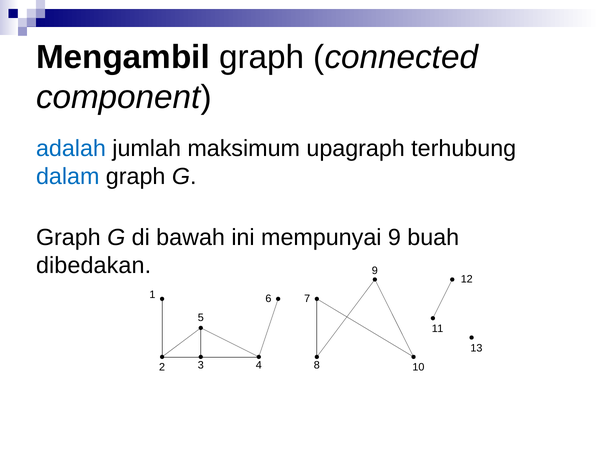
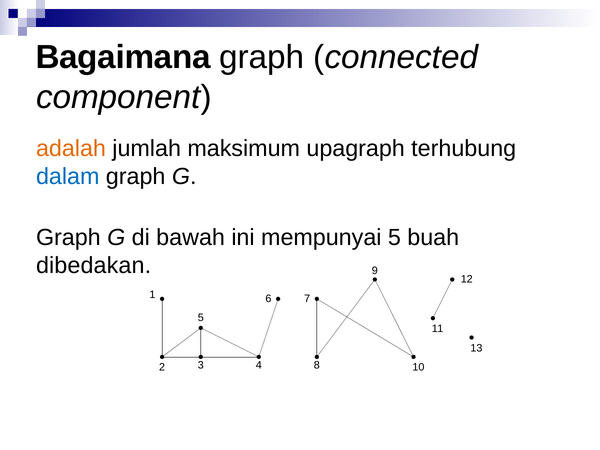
Mengambil: Mengambil -> Bagaimana (123, 57)
adalah colour: blue -> orange (71, 149)
mempunyai 9: 9 -> 5 (394, 237)
